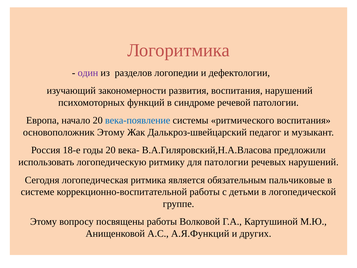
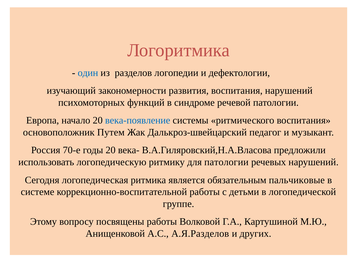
один colour: purple -> blue (88, 73)
основоположник Этому: Этому -> Путем (111, 132)
18-е: 18-е -> 70-е (72, 150)
А.Я.Функций: А.Я.Функций -> А.Я.Разделов (200, 233)
